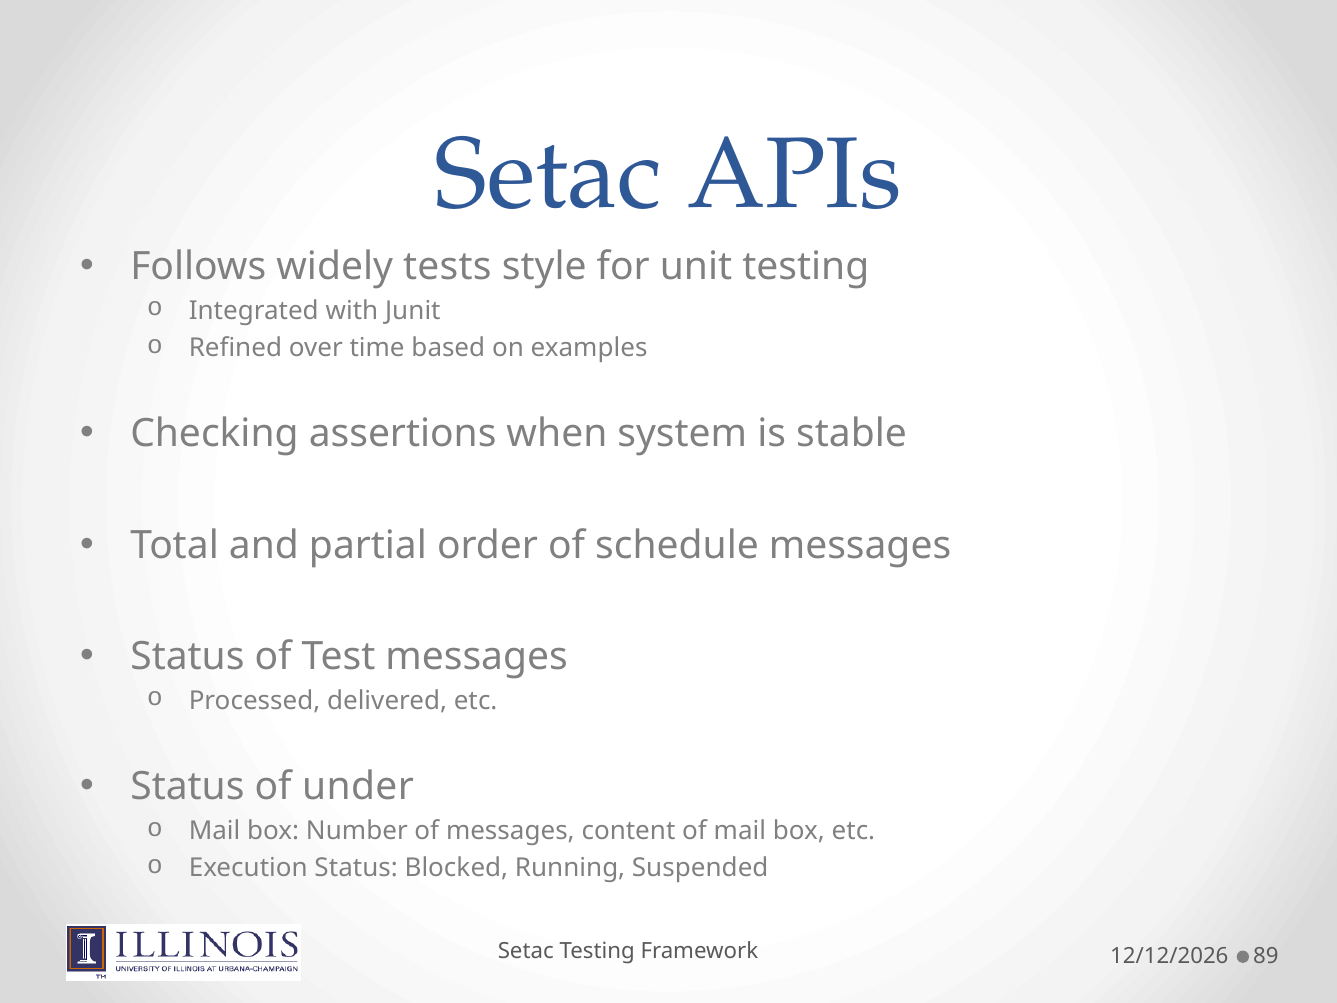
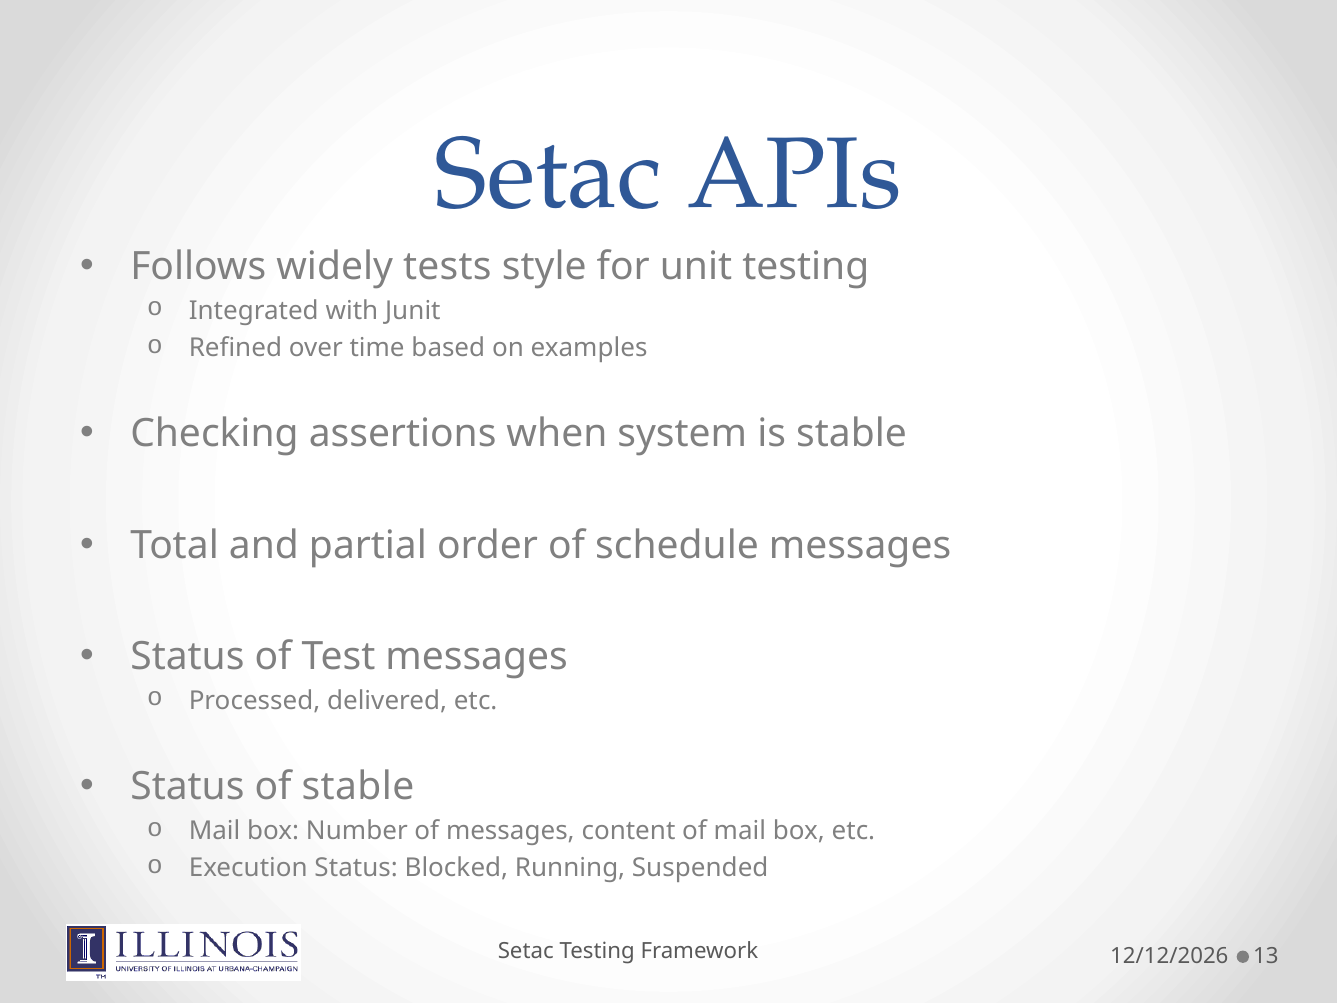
of under: under -> stable (358, 787)
89: 89 -> 13 (1266, 956)
